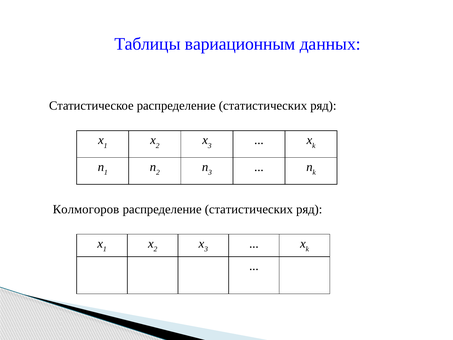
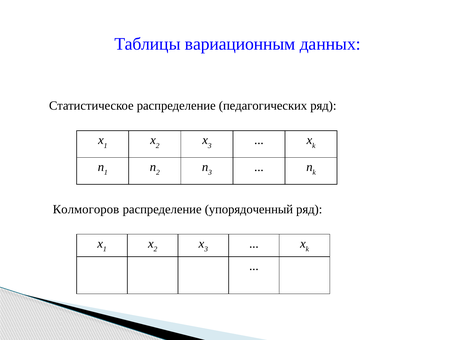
Статистическое распределение статистических: статистических -> педагогических (263, 106)
статистических: статистических -> упорядоченный (249, 209)
